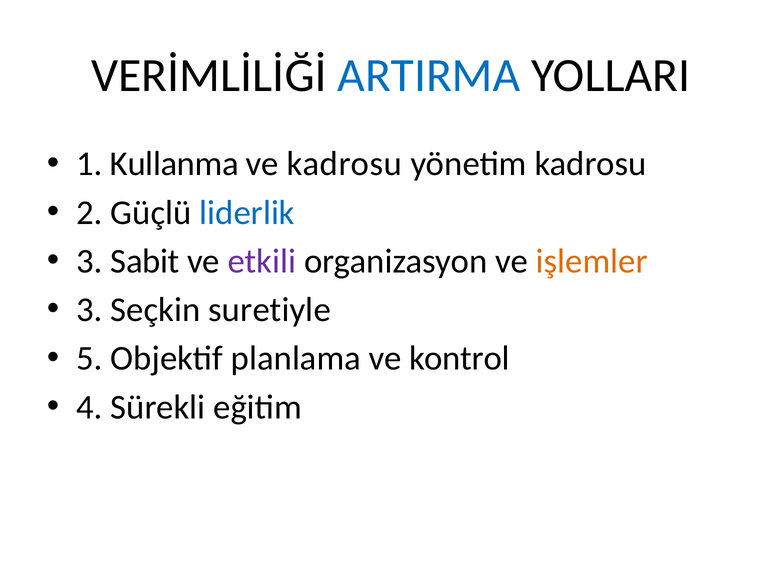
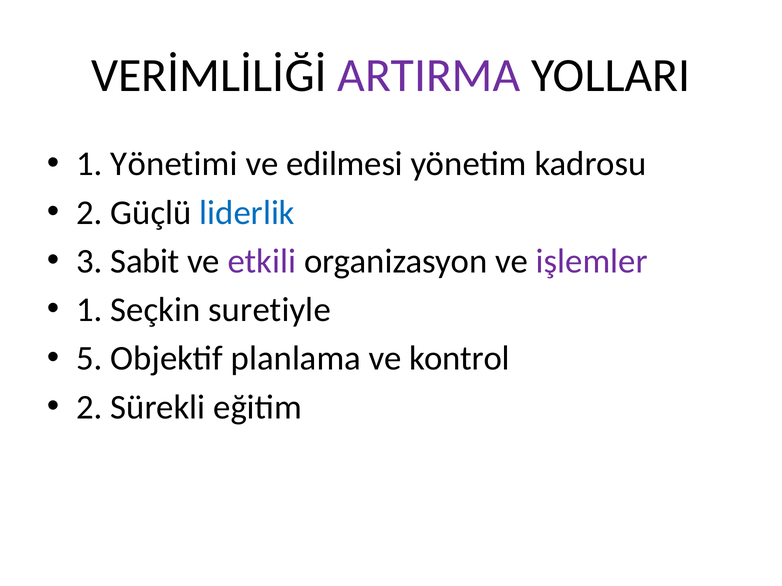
ARTIRMA colour: blue -> purple (429, 76)
Kullanma: Kullanma -> Yönetimi (174, 164)
ve kadrosu: kadrosu -> edilmesi (345, 164)
işlemler colour: orange -> purple (592, 261)
3: 3 -> 1 (89, 310)
4: 4 -> 2 (89, 407)
